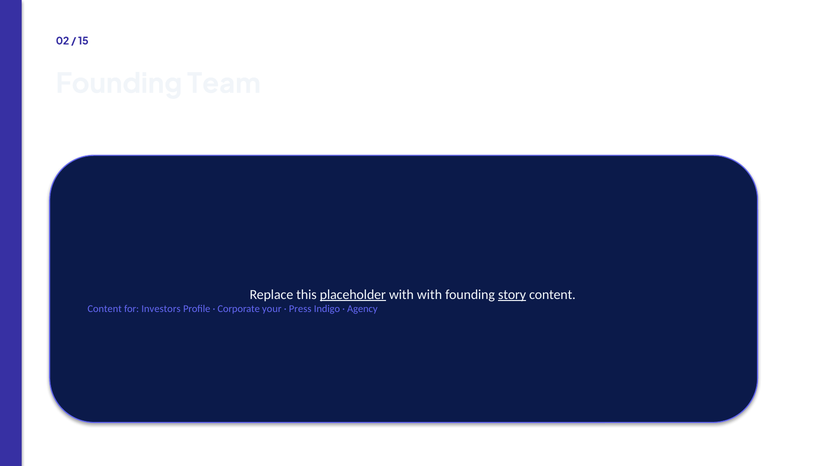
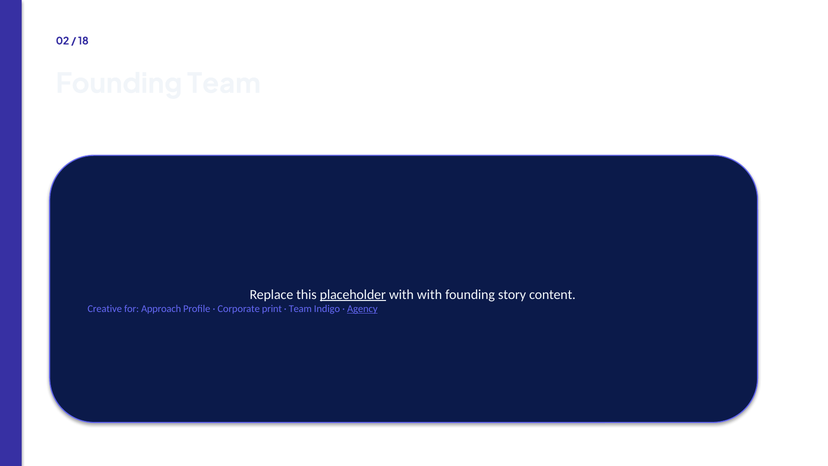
15: 15 -> 18 (83, 41)
story underline: present -> none (512, 294)
Content: Content -> Creative (105, 309)
Investors: Investors -> Approach (161, 309)
your: your -> print (272, 309)
Press: Press -> Team (300, 309)
Agency underline: none -> present (362, 309)
